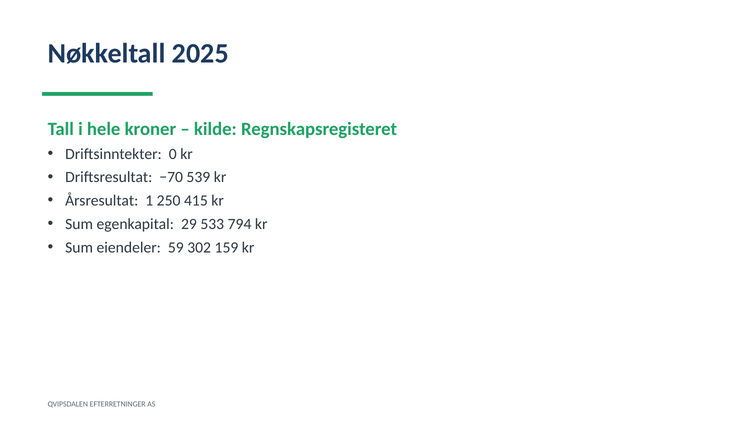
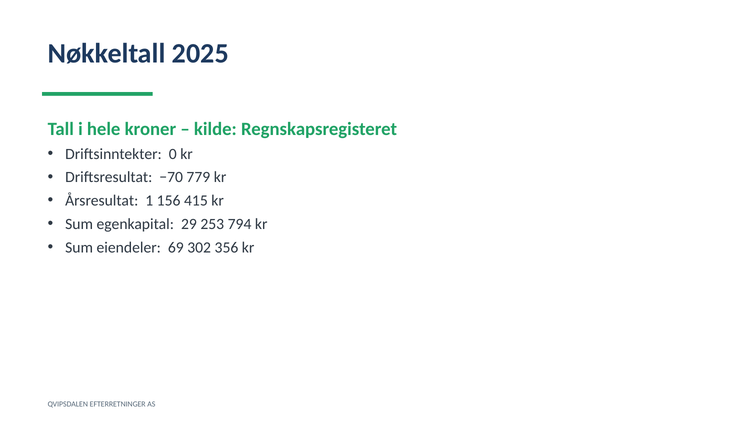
539: 539 -> 779 (198, 177)
250: 250 -> 156 (169, 201)
533: 533 -> 253 (212, 224)
59: 59 -> 69 (176, 248)
159: 159 -> 356 (226, 248)
